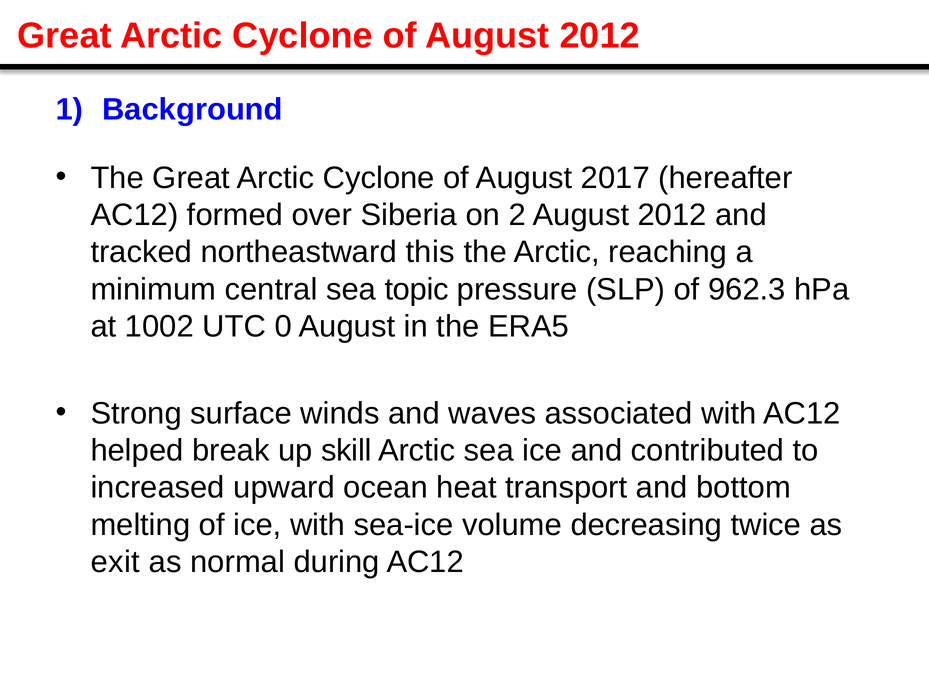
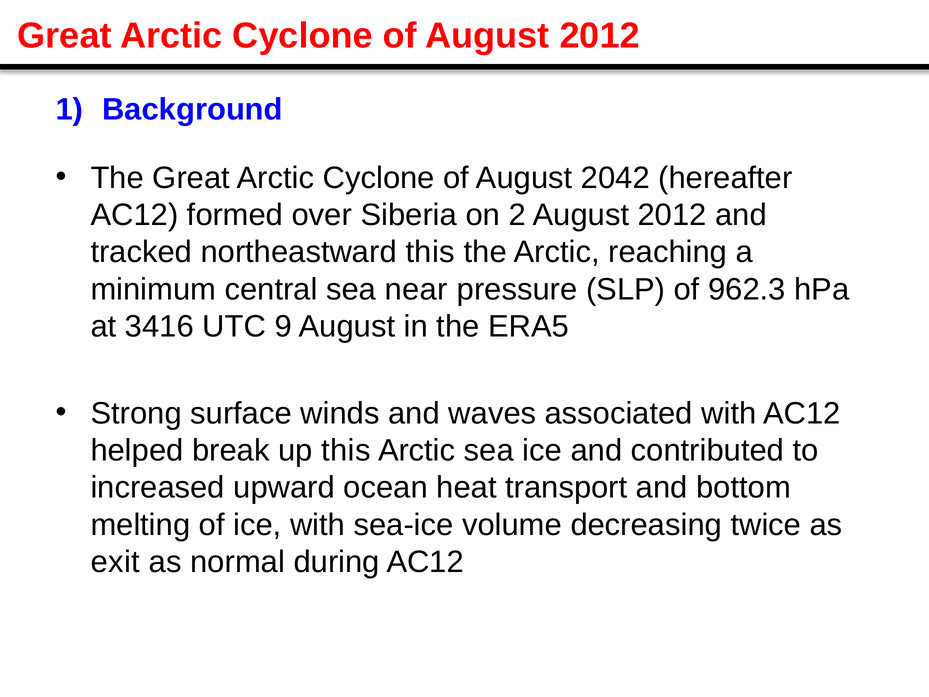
2017: 2017 -> 2042 (615, 178)
topic: topic -> near (416, 289)
1002: 1002 -> 3416 (159, 326)
0: 0 -> 9 (283, 326)
up skill: skill -> this (346, 450)
